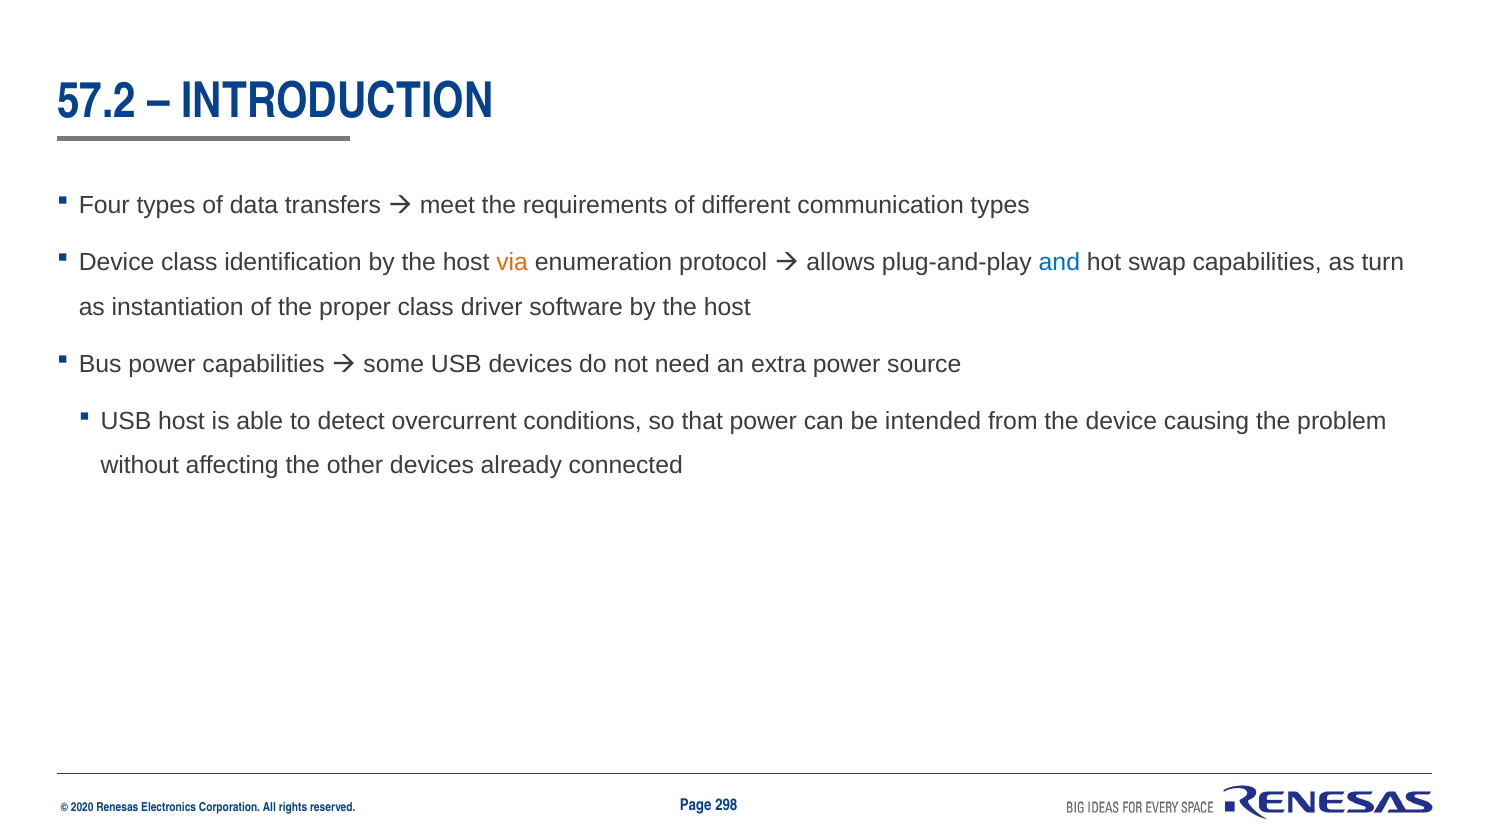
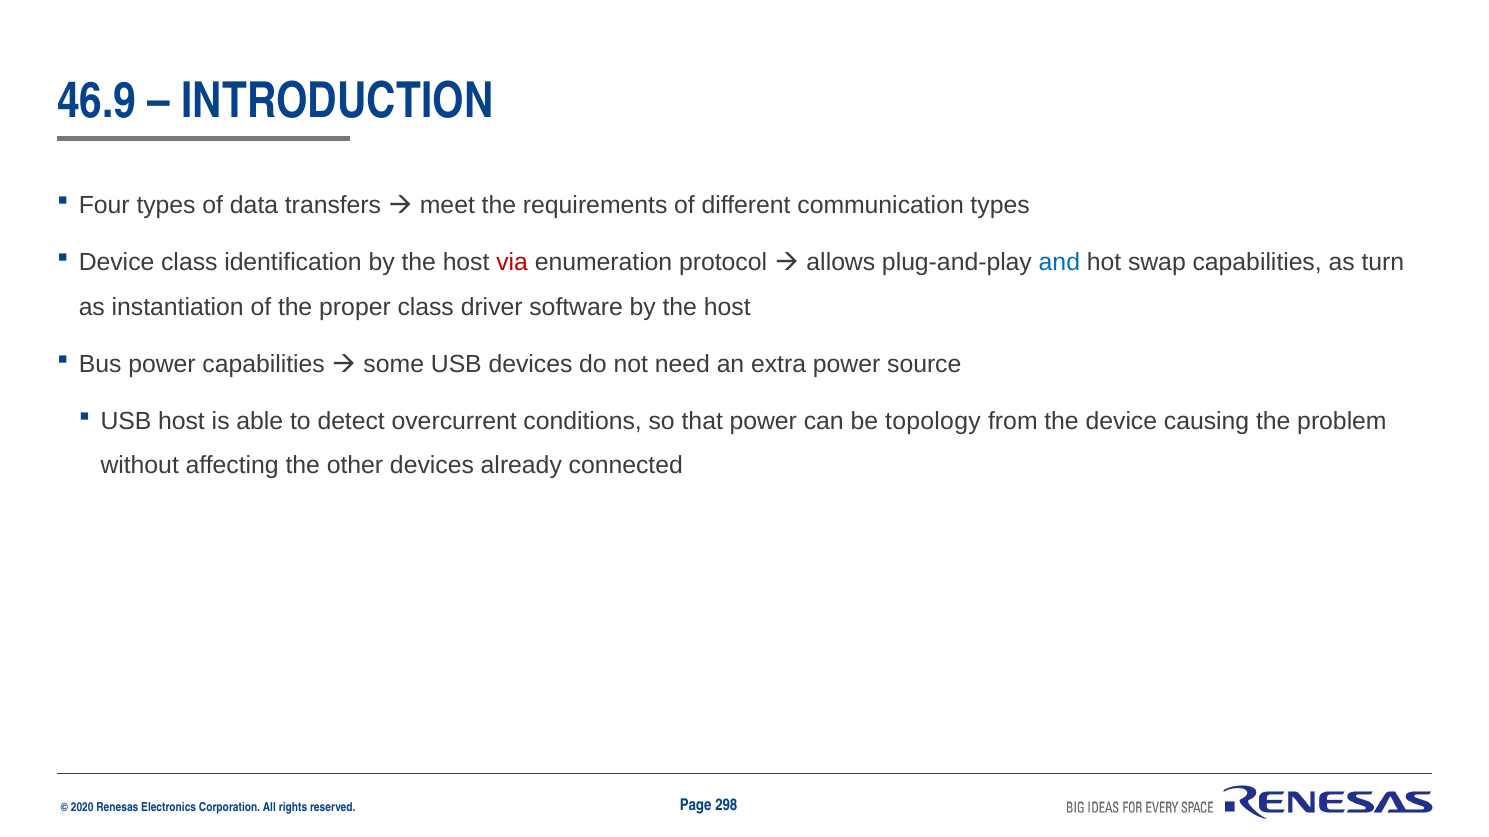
57.2: 57.2 -> 46.9 (97, 101)
via colour: orange -> red (512, 263)
intended: intended -> topology (933, 421)
